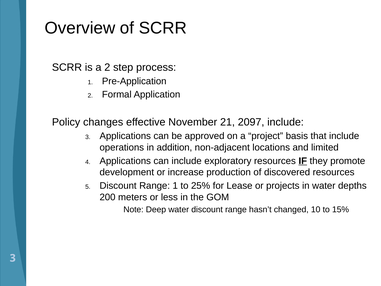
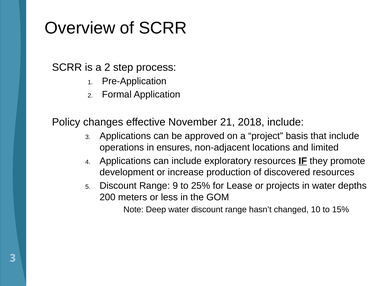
2097: 2097 -> 2018 (251, 122)
addition: addition -> ensures (174, 147)
Range 1: 1 -> 9 (175, 186)
